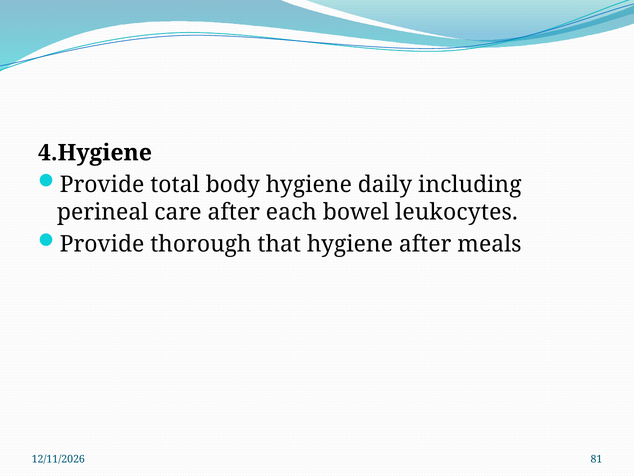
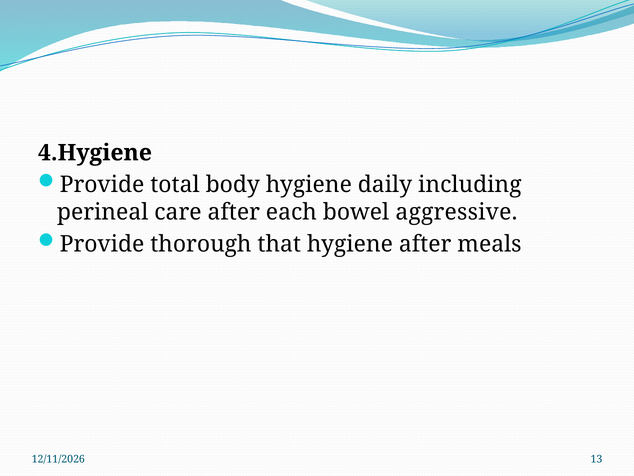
leukocytes: leukocytes -> aggressive (456, 212)
81: 81 -> 13 (596, 459)
